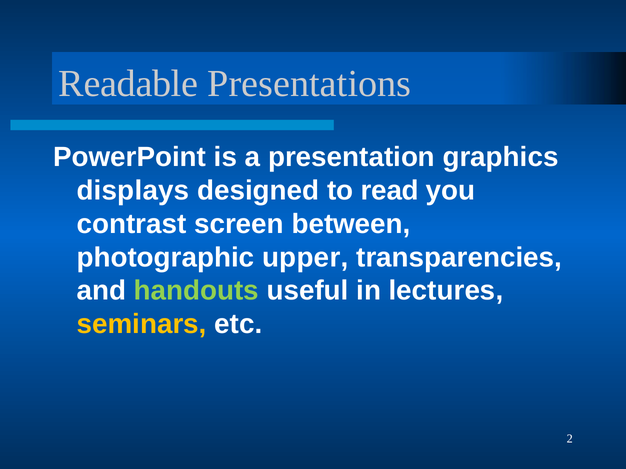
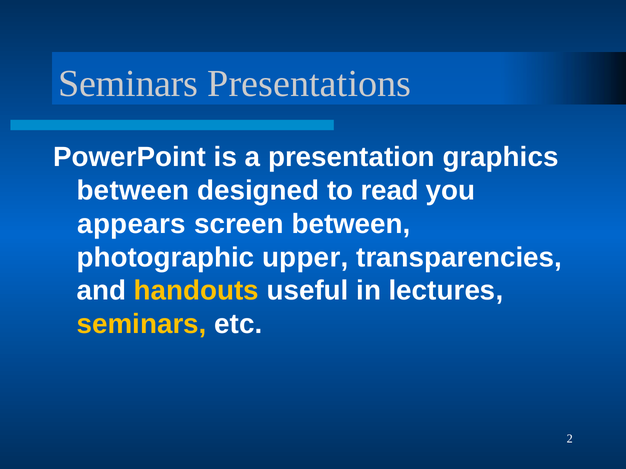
Readable: Readable -> Seminars (128, 84)
displays: displays -> between (133, 191)
contrast: contrast -> appears (131, 224)
handouts colour: light green -> yellow (196, 291)
